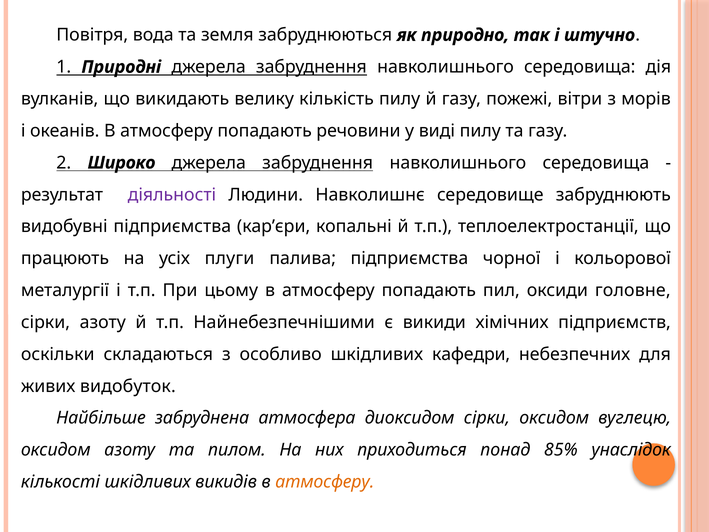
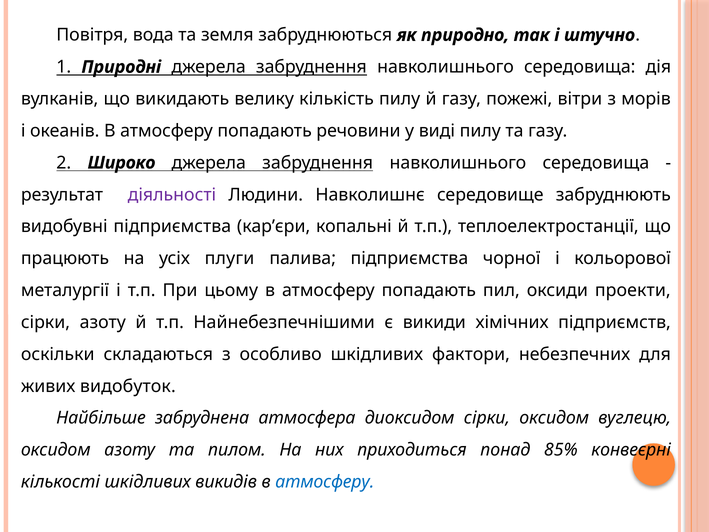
головне: головне -> проекти (633, 290)
кафедри: кафедри -> фактори (471, 354)
унаслідок: унаслідок -> конвеєрні (631, 450)
атмосферу colour: orange -> blue (325, 482)
